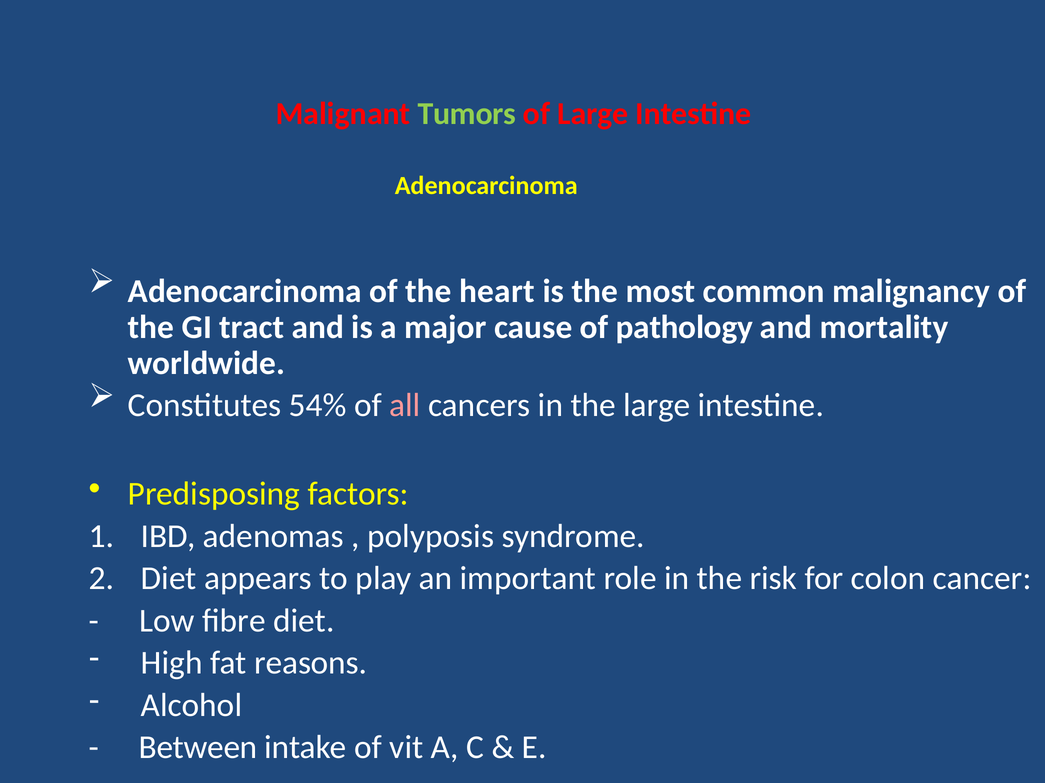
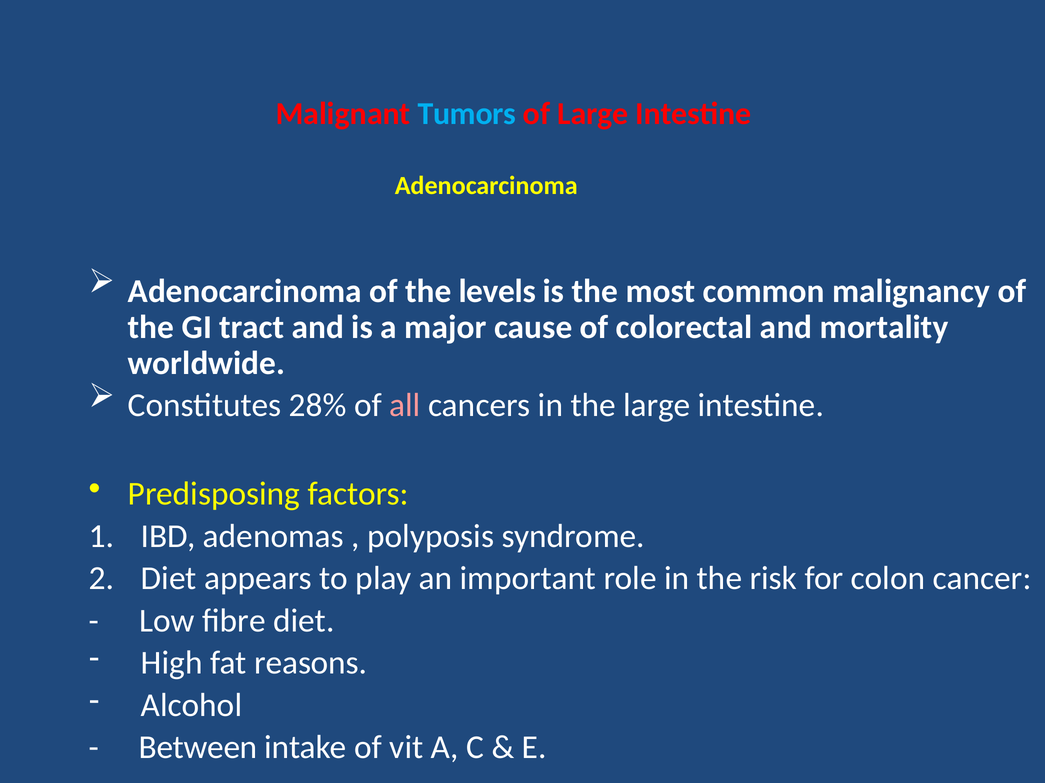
Tumors colour: light green -> light blue (467, 114)
heart: heart -> levels (497, 291)
pathology: pathology -> colorectal (684, 327)
54%: 54% -> 28% (318, 406)
